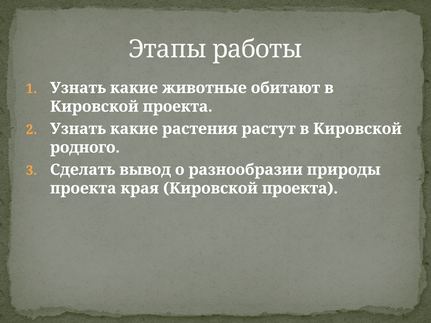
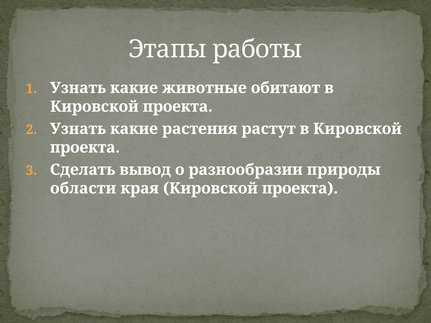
родного: родного -> проекта (85, 148)
проекта: проекта -> области (83, 188)
